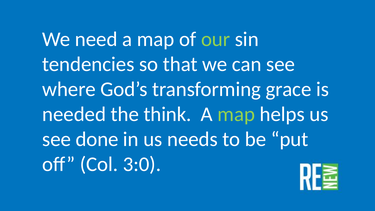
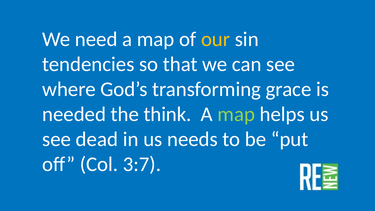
our colour: light green -> yellow (216, 39)
done: done -> dead (97, 139)
3:0: 3:0 -> 3:7 (142, 164)
